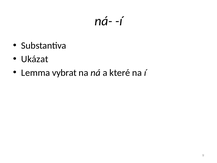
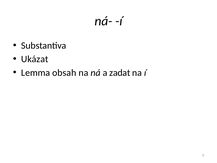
vybrat: vybrat -> obsah (64, 73)
které: které -> zadat (120, 73)
